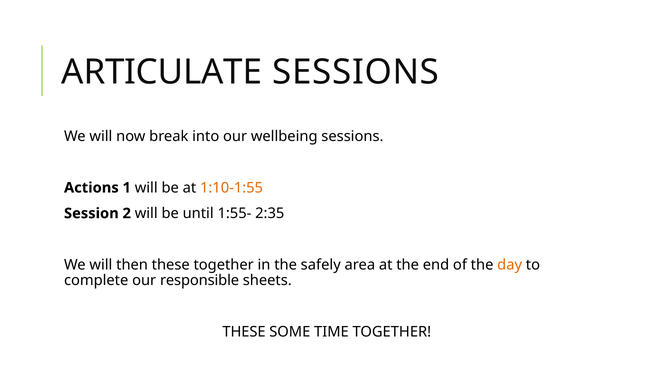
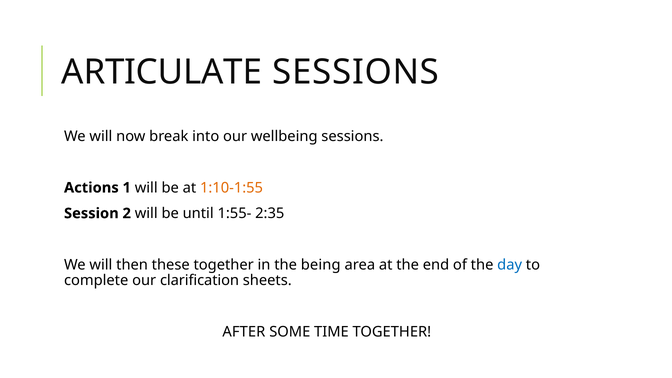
safely: safely -> being (321, 265)
day colour: orange -> blue (510, 265)
responsible: responsible -> clarification (200, 281)
THESE: THESE -> AFTER (244, 332)
